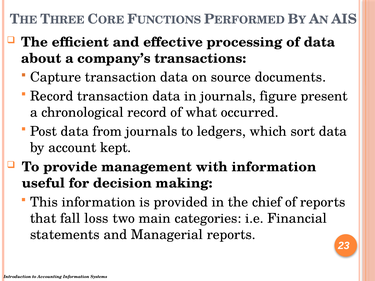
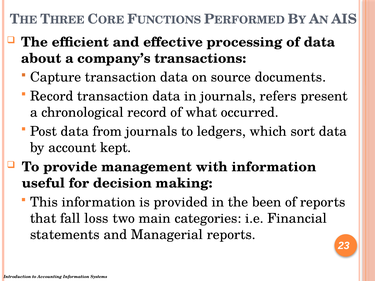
figure: figure -> refers (278, 96)
chief: chief -> been (267, 202)
